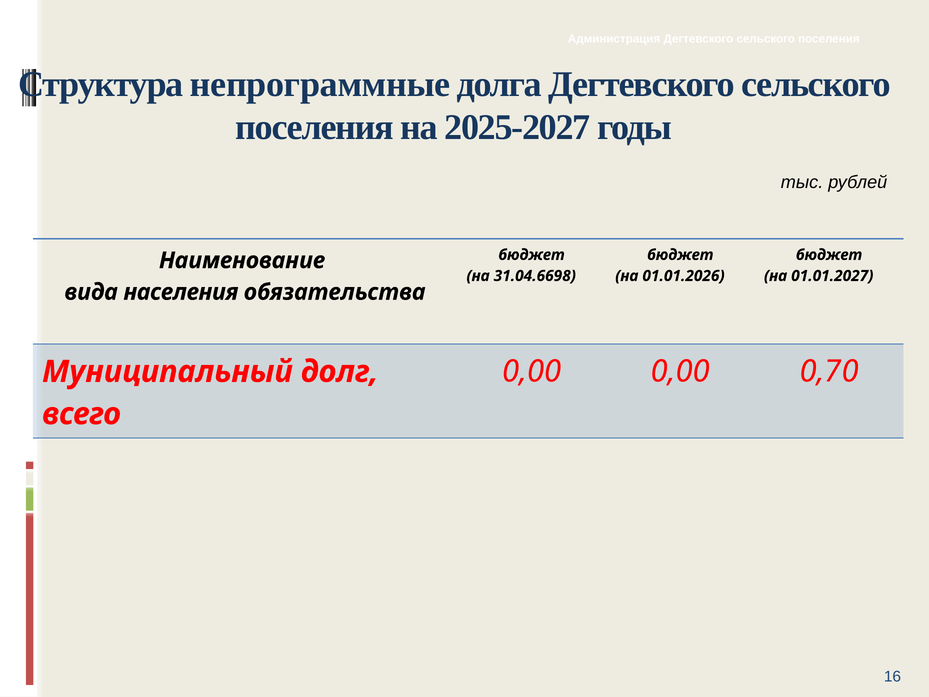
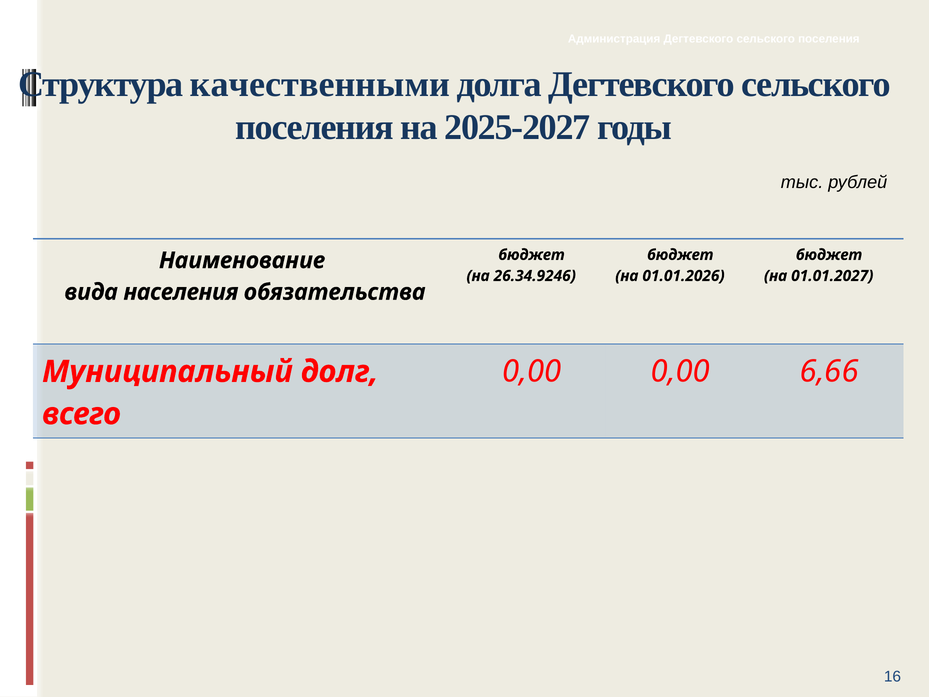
непрограммные: непрограммные -> качественными (320, 84)
31.04.6698: 31.04.6698 -> 26.34.9246 (535, 276)
0,70: 0,70 -> 6,66 (829, 372)
